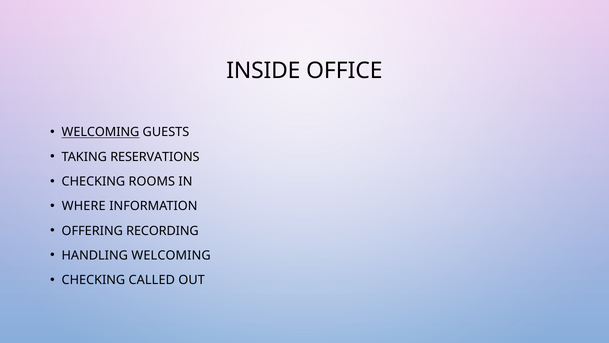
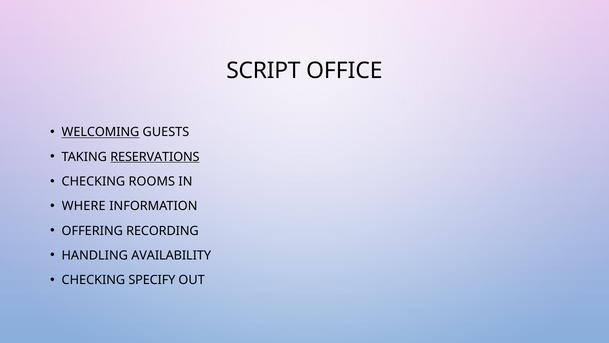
INSIDE: INSIDE -> SCRIPT (263, 71)
RESERVATIONS underline: none -> present (155, 157)
HANDLING WELCOMING: WELCOMING -> AVAILABILITY (171, 255)
CALLED: CALLED -> SPECIFY (152, 280)
